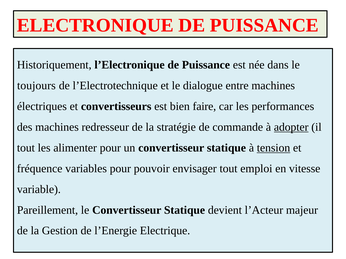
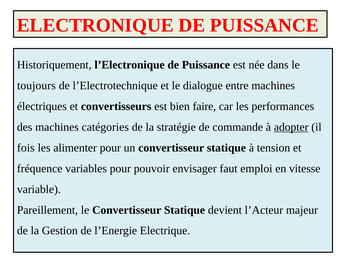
redresseur: redresseur -> catégories (105, 127)
tout: tout -> fois (26, 148)
tension underline: present -> none (274, 148)
envisager tout: tout -> faut (229, 169)
